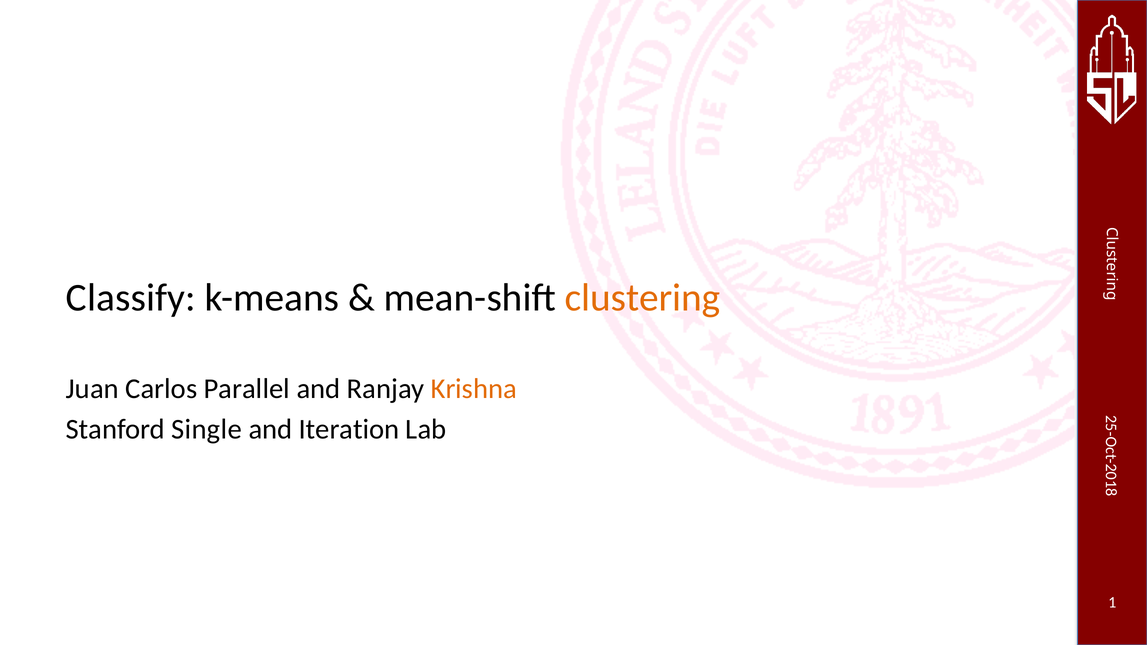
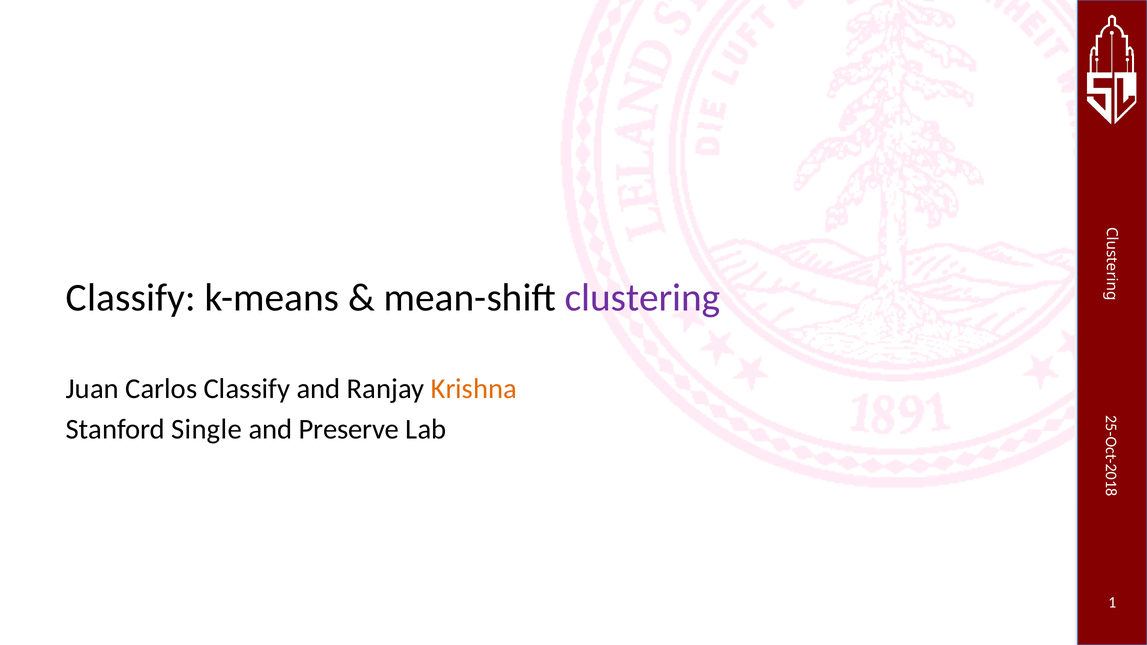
clustering colour: orange -> purple (643, 298)
Carlos Parallel: Parallel -> Classify (247, 389)
Iteration: Iteration -> Preserve (349, 429)
